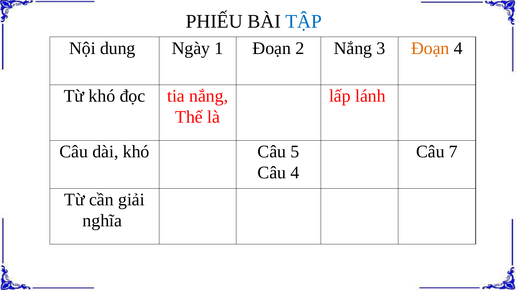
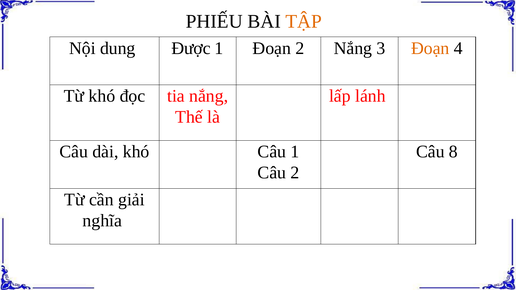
TẬP colour: blue -> orange (304, 22)
Ngày: Ngày -> Được (191, 48)
Câu 5: 5 -> 1 (295, 152)
7: 7 -> 8 (453, 152)
Câu 4: 4 -> 2 (295, 173)
